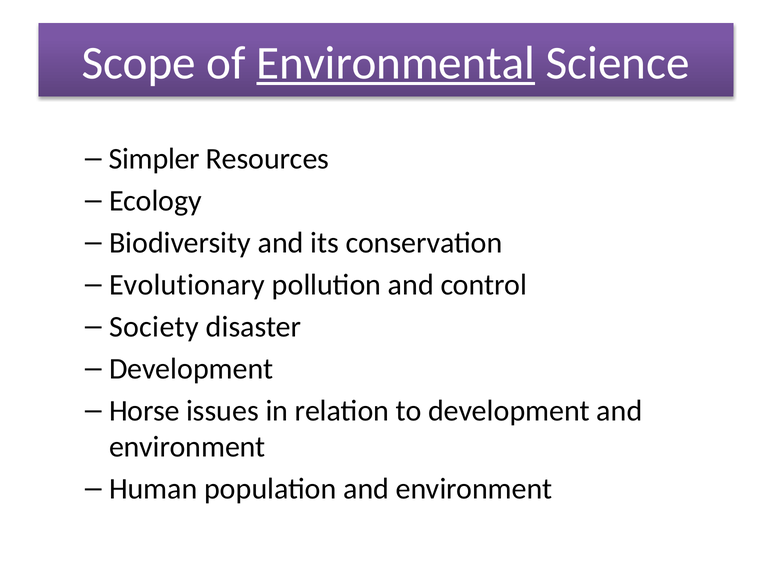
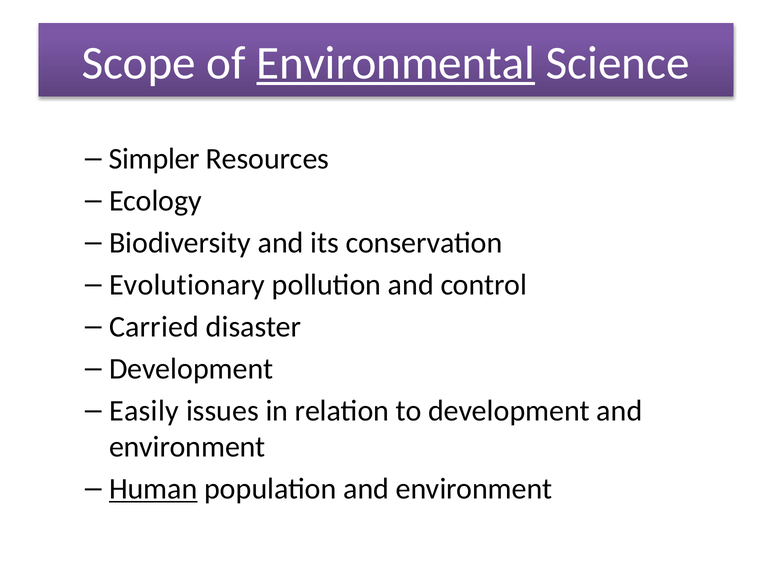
Society: Society -> Carried (154, 327)
Horse: Horse -> Easily (144, 411)
Human underline: none -> present (153, 489)
